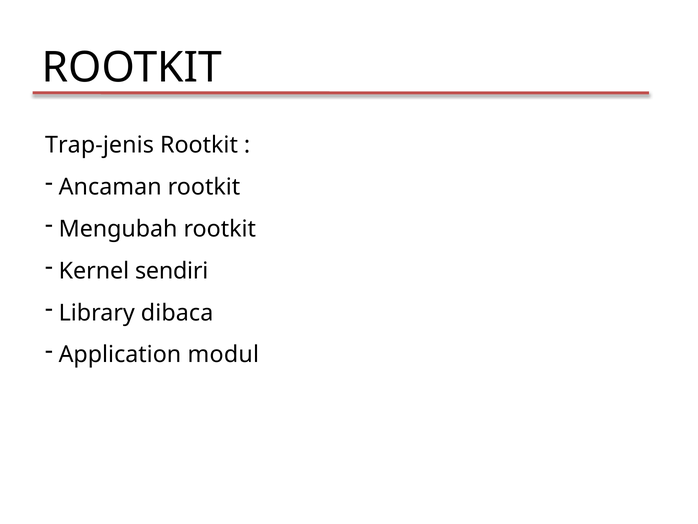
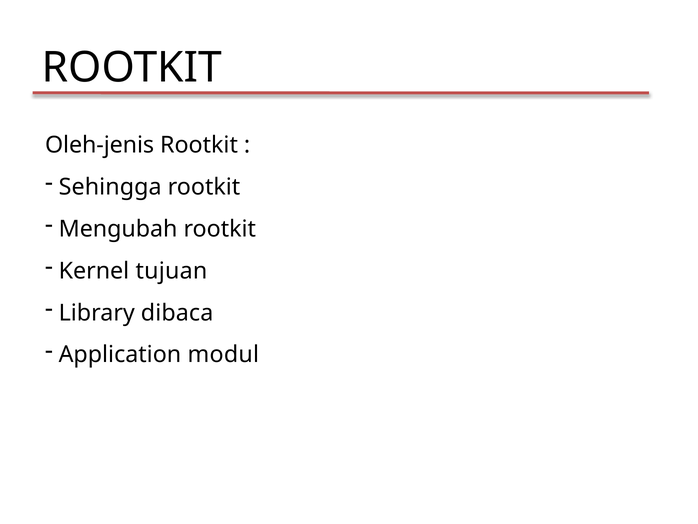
Trap-jenis: Trap-jenis -> Oleh-jenis (100, 145)
Ancaman: Ancaman -> Sehingga (110, 187)
sendiri: sendiri -> tujuan (171, 271)
